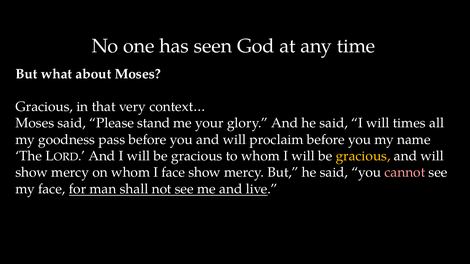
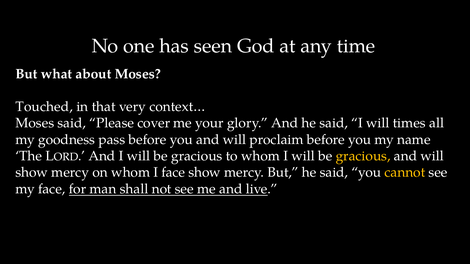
Gracious: Gracious -> Touched (44, 107)
stand: stand -> cover (154, 123)
cannot colour: pink -> yellow (405, 173)
